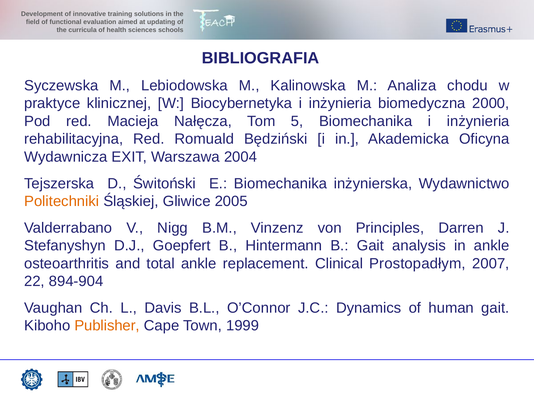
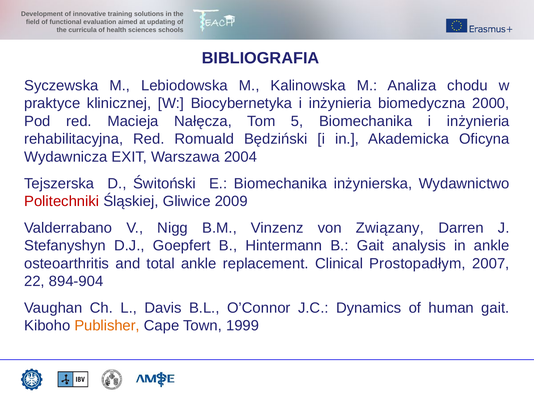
Politechniki colour: orange -> red (62, 201)
2005: 2005 -> 2009 (231, 201)
Principles: Principles -> Związany (390, 228)
